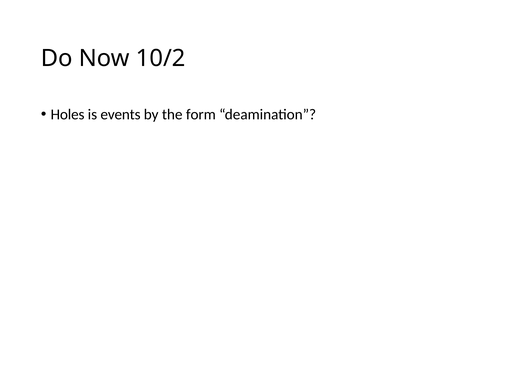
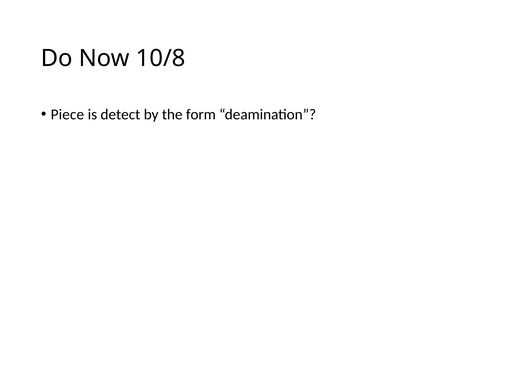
10/2: 10/2 -> 10/8 (161, 58)
Holes: Holes -> Piece (67, 115)
events: events -> detect (120, 115)
